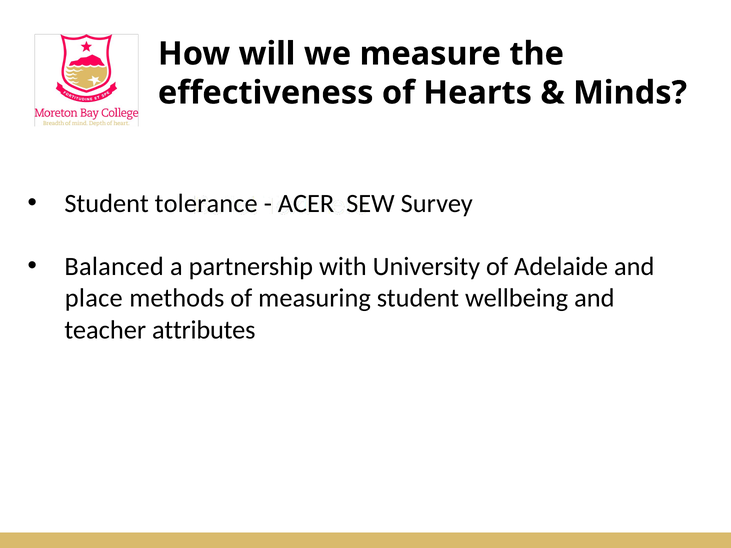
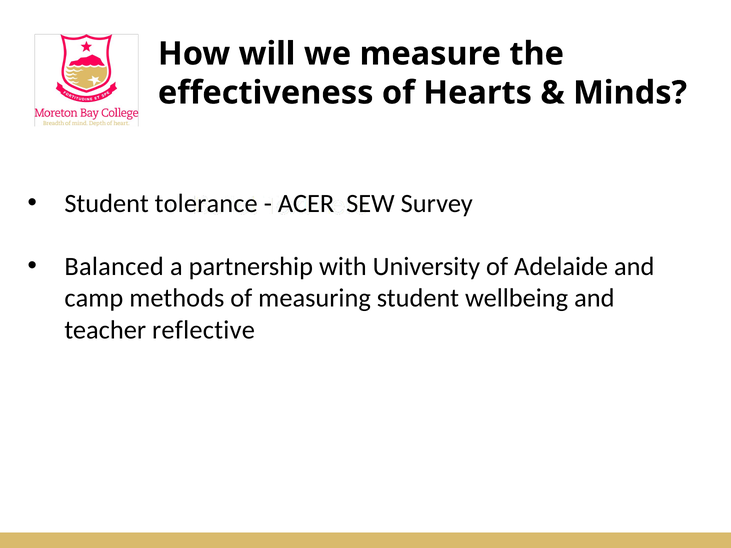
place: place -> camp (94, 298)
attributes: attributes -> reflective (203, 330)
